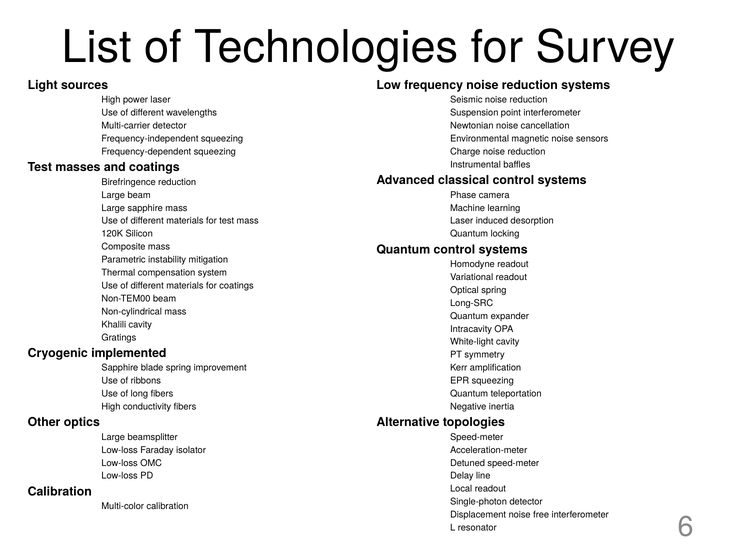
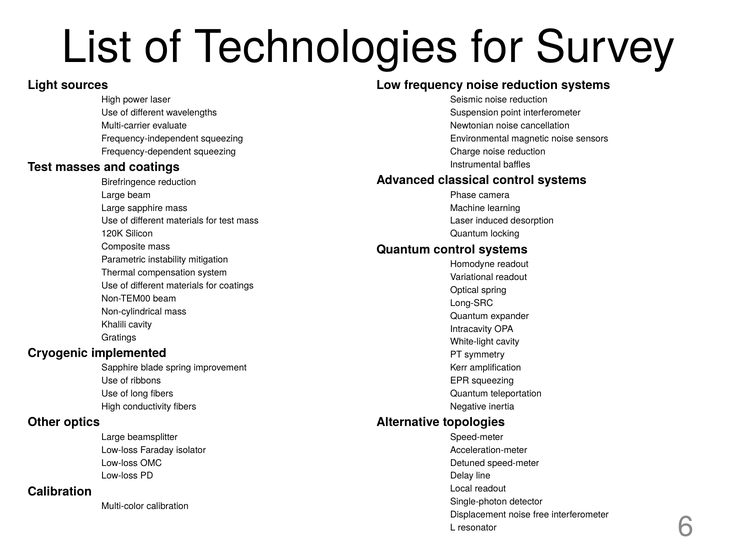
Multi-carrier detector: detector -> evaluate (170, 126)
